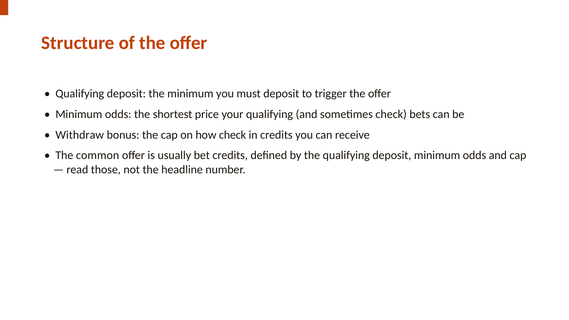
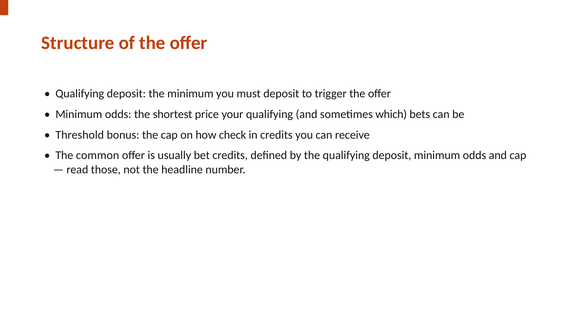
sometimes check: check -> which (391, 114)
Withdraw: Withdraw -> Threshold (80, 135)
